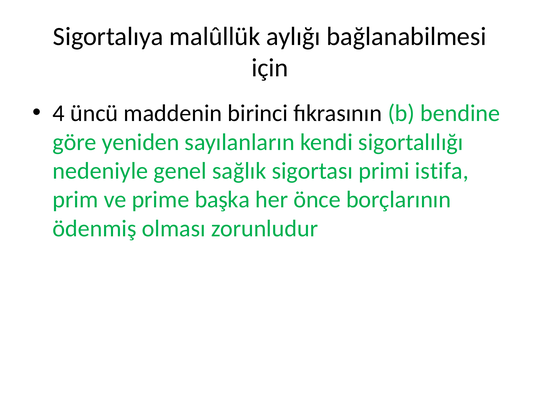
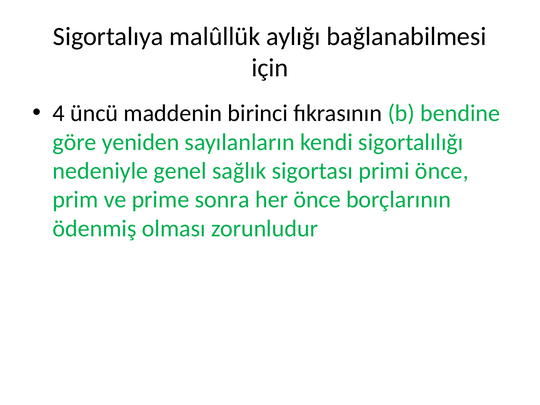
primi istifa: istifa -> önce (442, 171)
başka: başka -> sonra (222, 200)
